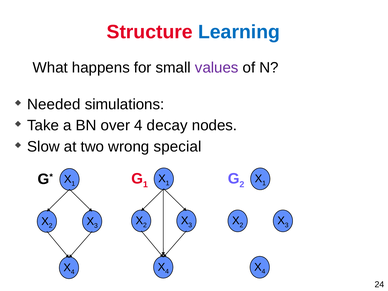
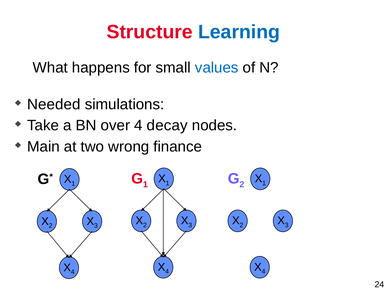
values colour: purple -> blue (217, 68)
Slow: Slow -> Main (43, 147)
special: special -> finance (178, 147)
